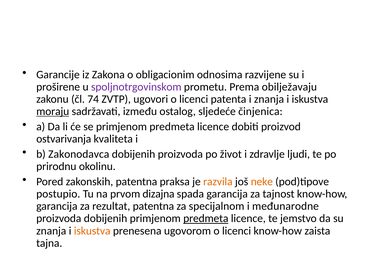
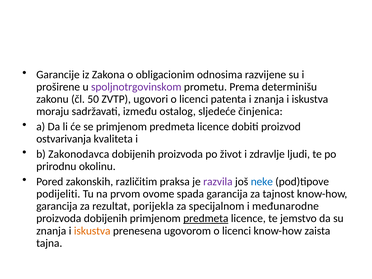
obilježavaju: obilježavaju -> determinišu (289, 87)
74: 74 -> 50 (93, 99)
moraju underline: present -> none (53, 111)
zakonskih patentna: patentna -> različitim (136, 182)
razvila colour: orange -> purple (218, 182)
neke colour: orange -> blue (262, 182)
postupio: postupio -> podijeliti (58, 194)
dizajna: dizajna -> ovome (159, 194)
rezultat patentna: patentna -> porijekla (153, 206)
